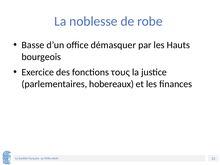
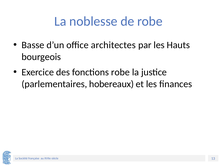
démasquer: démasquer -> architectes (113, 45)
fonctions τους: τους -> robe (120, 72)
